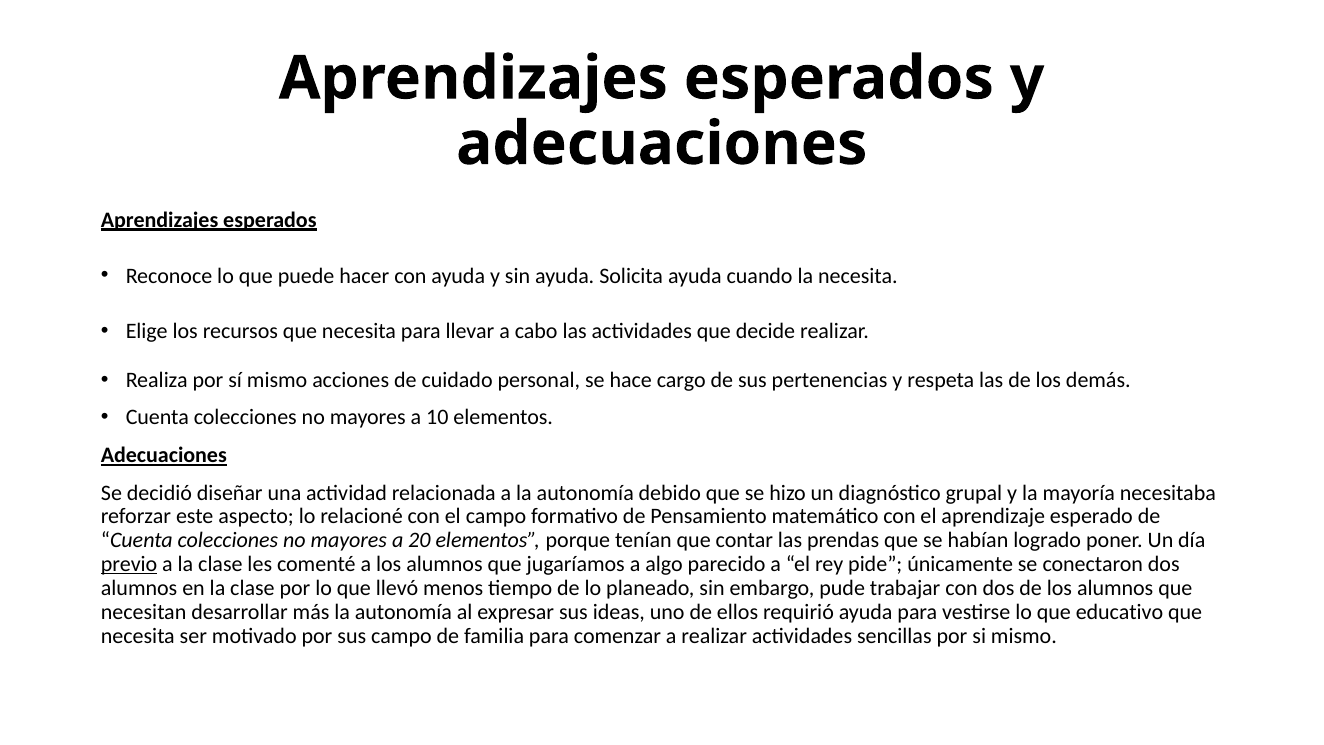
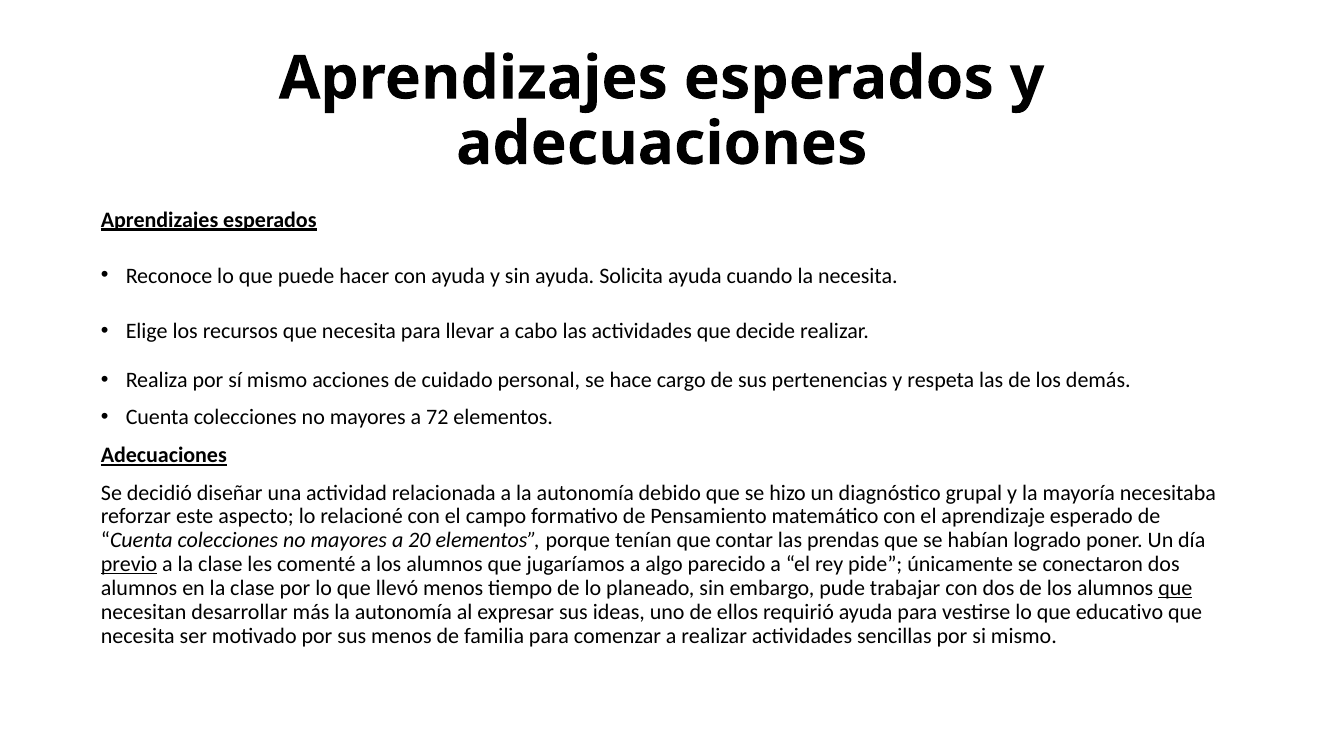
10: 10 -> 72 (437, 417)
que underline: none -> present (1175, 588)
sus campo: campo -> menos (401, 636)
